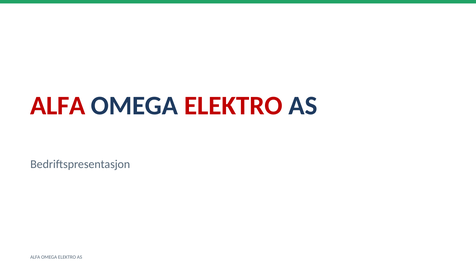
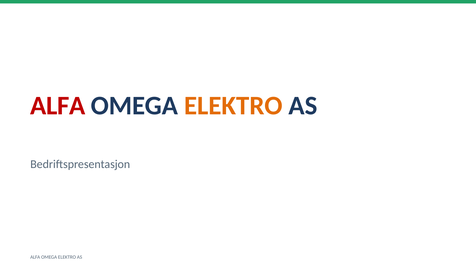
ELEKTRO colour: red -> orange (233, 106)
